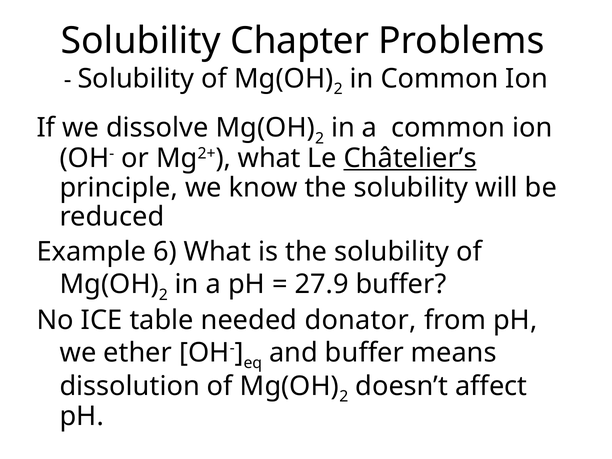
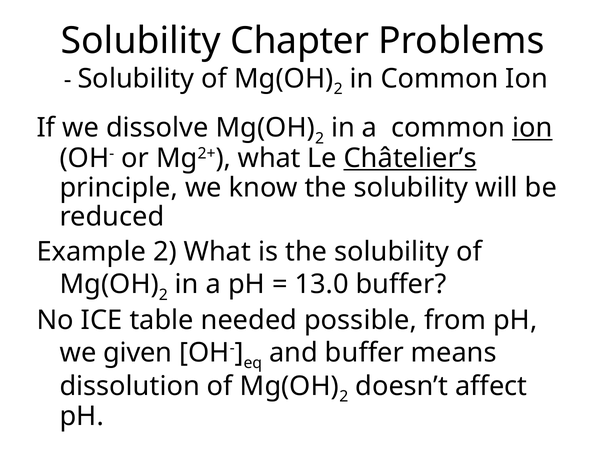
ion underline: none -> present (532, 128)
Example 6: 6 -> 2 (165, 252)
27.9: 27.9 -> 13.0 (322, 284)
donator: donator -> possible (361, 320)
ether: ether -> given (138, 353)
